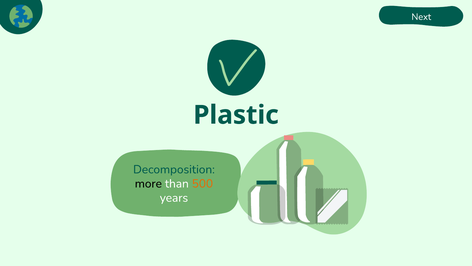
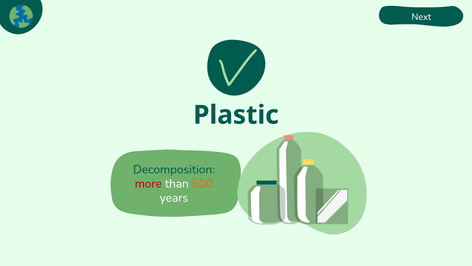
more colour: black -> red (148, 183)
